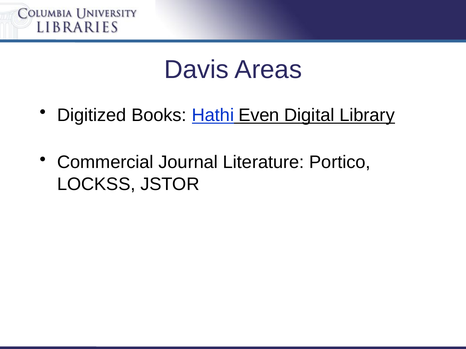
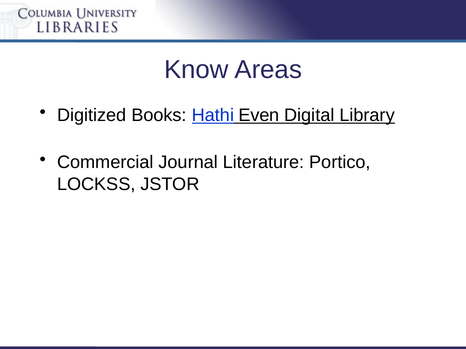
Davis: Davis -> Know (196, 70)
